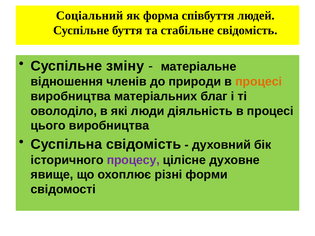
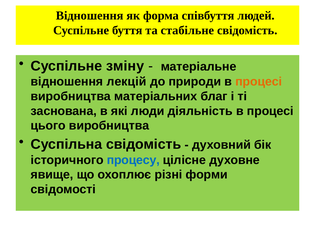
Соціальний: Соціальний -> Відношення (90, 16)
членів: членів -> лекцій (127, 82)
оволоділо: оволоділо -> заснована (64, 111)
процесу colour: purple -> blue (133, 160)
